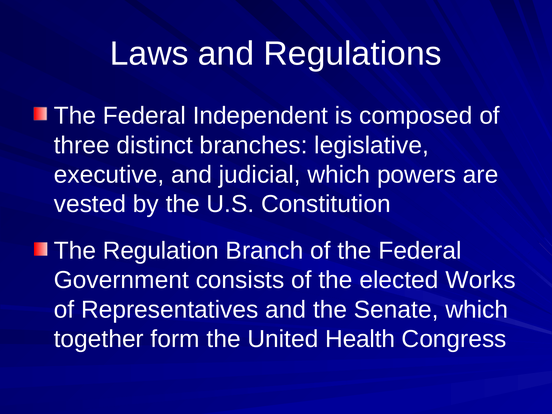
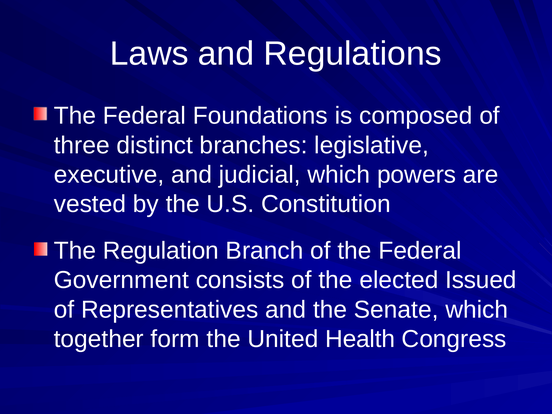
Independent: Independent -> Foundations (260, 116)
Works: Works -> Issued (481, 280)
